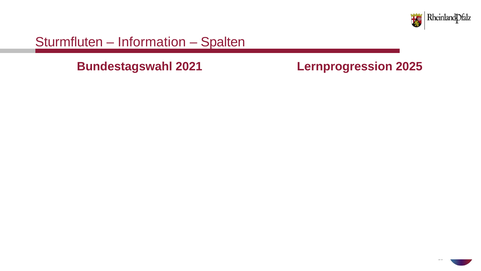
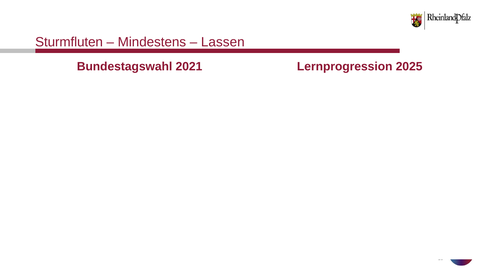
Information: Information -> Mindestens (152, 42)
Spalten: Spalten -> Lassen (223, 42)
